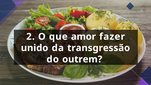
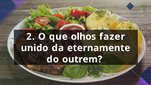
amor: amor -> olhos (83, 37)
transgressão: transgressão -> eternamente (99, 48)
